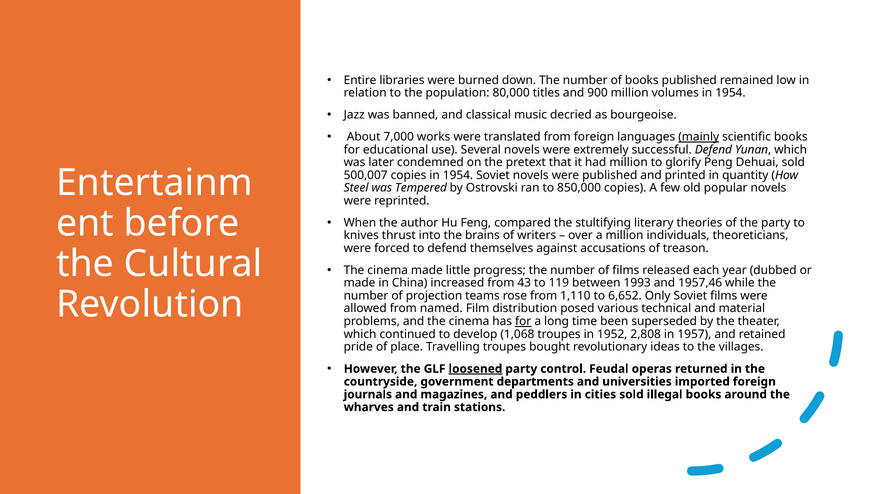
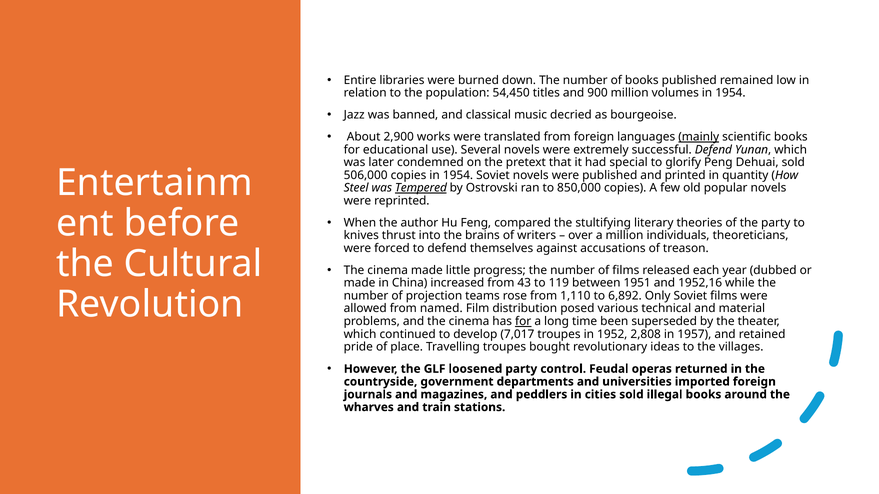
80,000: 80,000 -> 54,450 (511, 93)
7,000: 7,000 -> 2,900 (399, 137)
had million: million -> special (629, 163)
500,007: 500,007 -> 506,000 (366, 175)
Tempered underline: none -> present (421, 188)
1993: 1993 -> 1951 (637, 283)
1957,46: 1957,46 -> 1952,16 (700, 283)
6,652: 6,652 -> 6,892 (625, 296)
1,068: 1,068 -> 7,017 (517, 334)
loosened underline: present -> none (475, 369)
